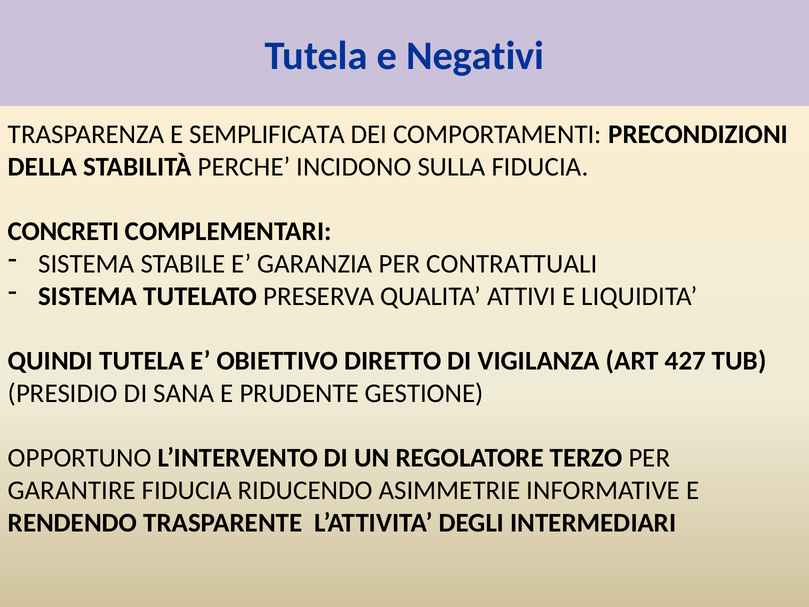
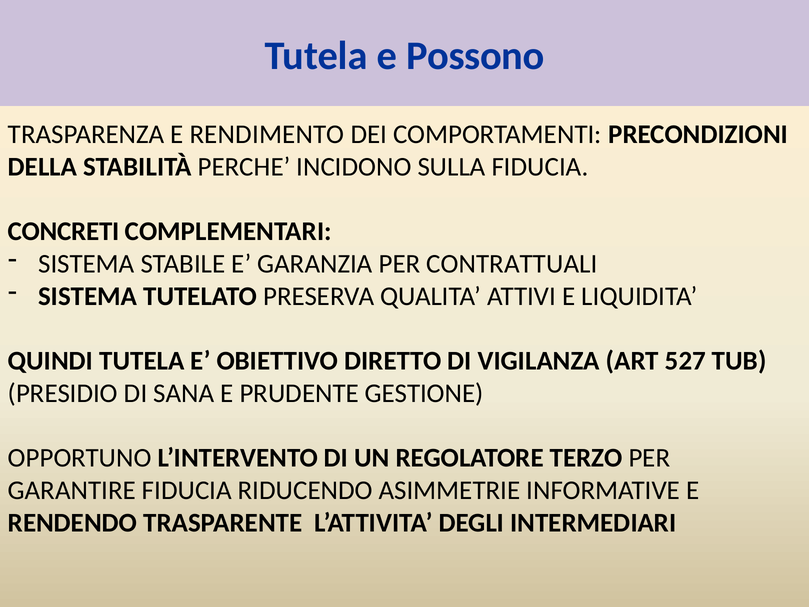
Negativi: Negativi -> Possono (475, 56)
SEMPLIFICATA: SEMPLIFICATA -> RENDIMENTO (267, 134)
427: 427 -> 527 (685, 361)
